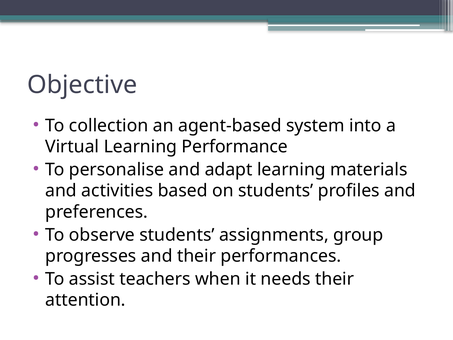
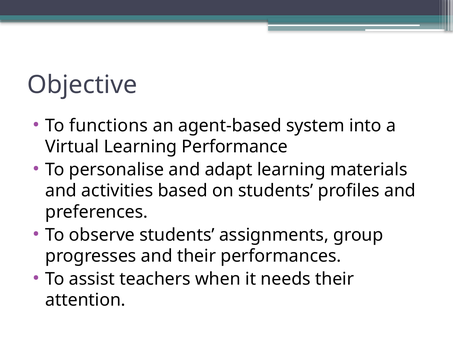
collection: collection -> functions (109, 125)
